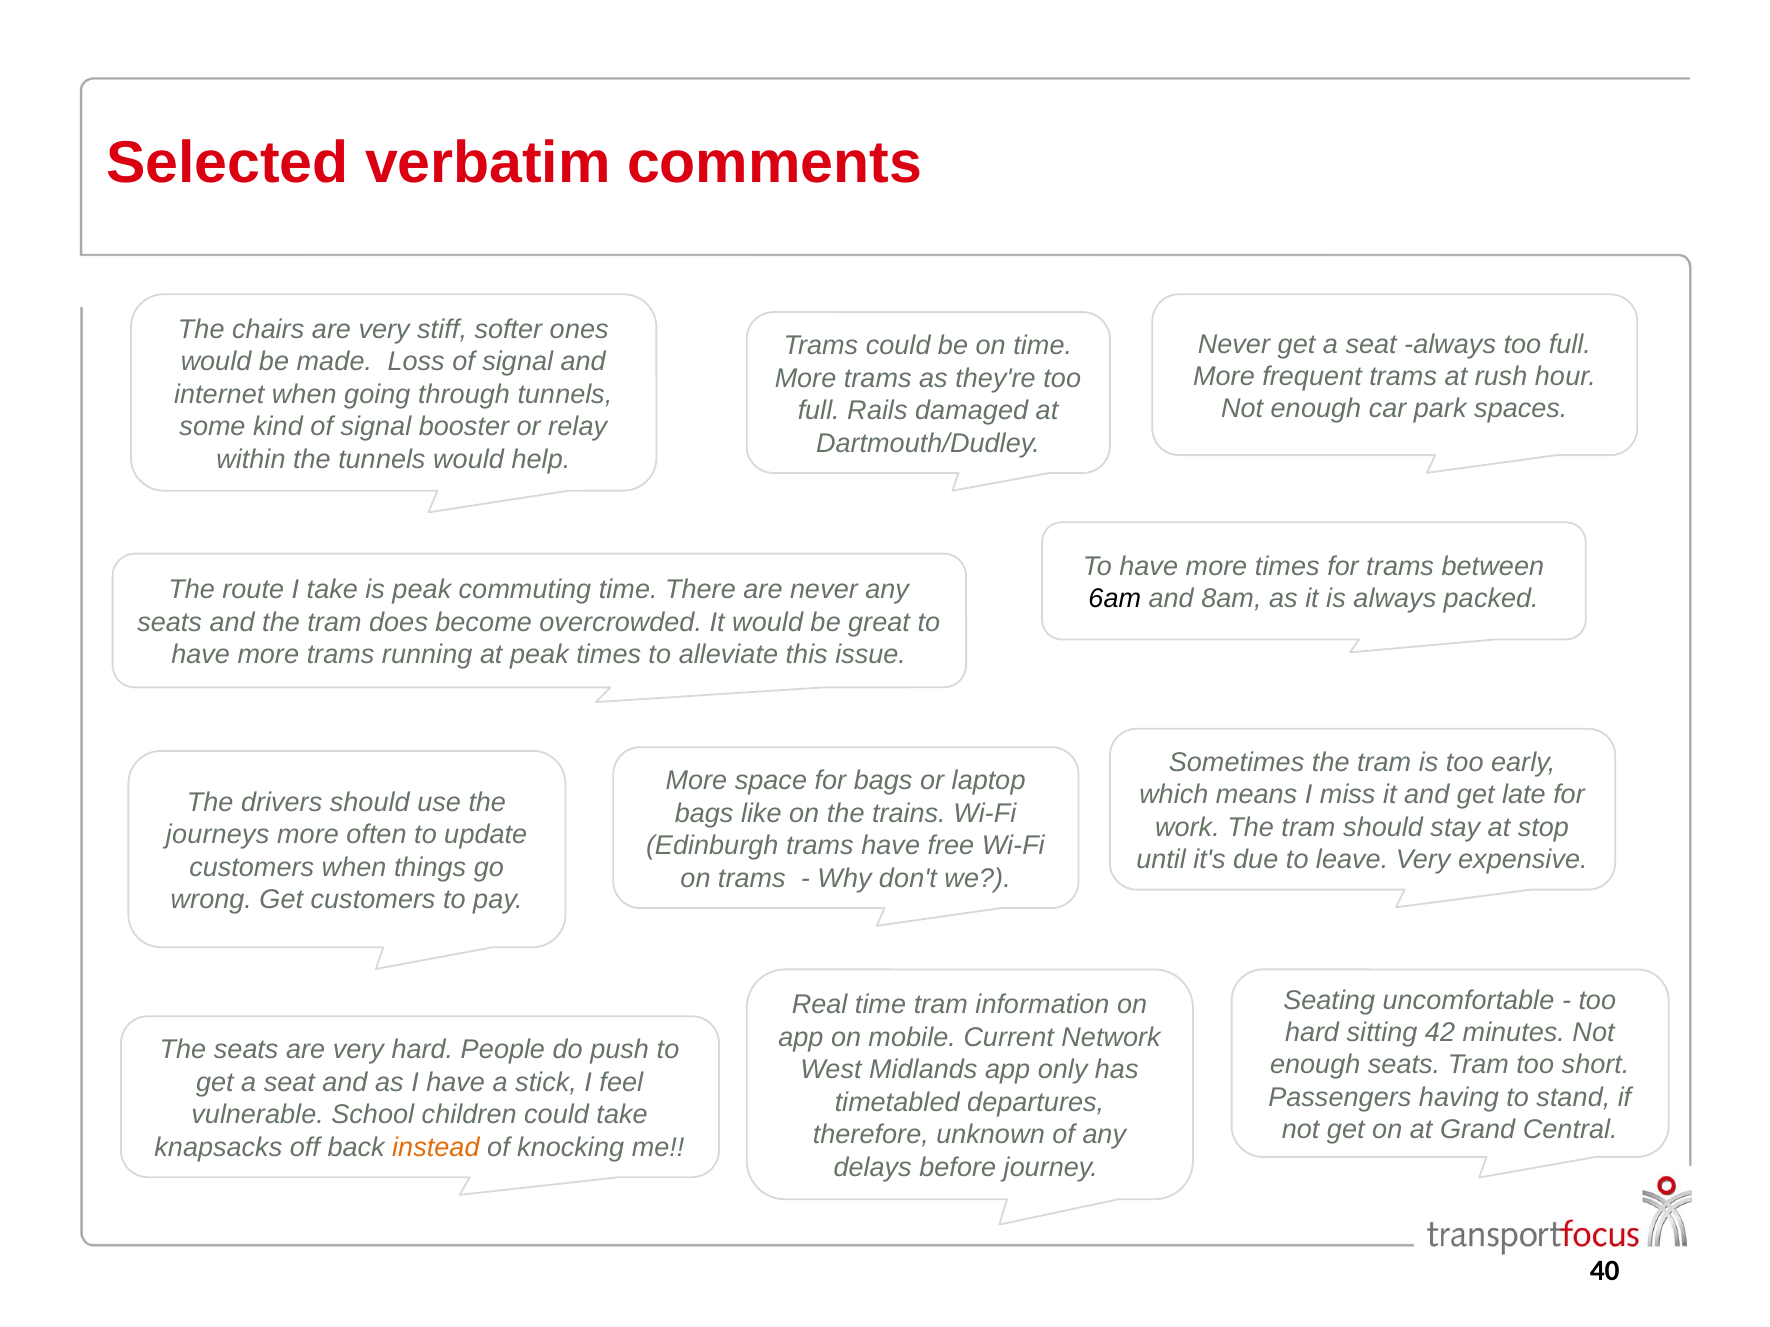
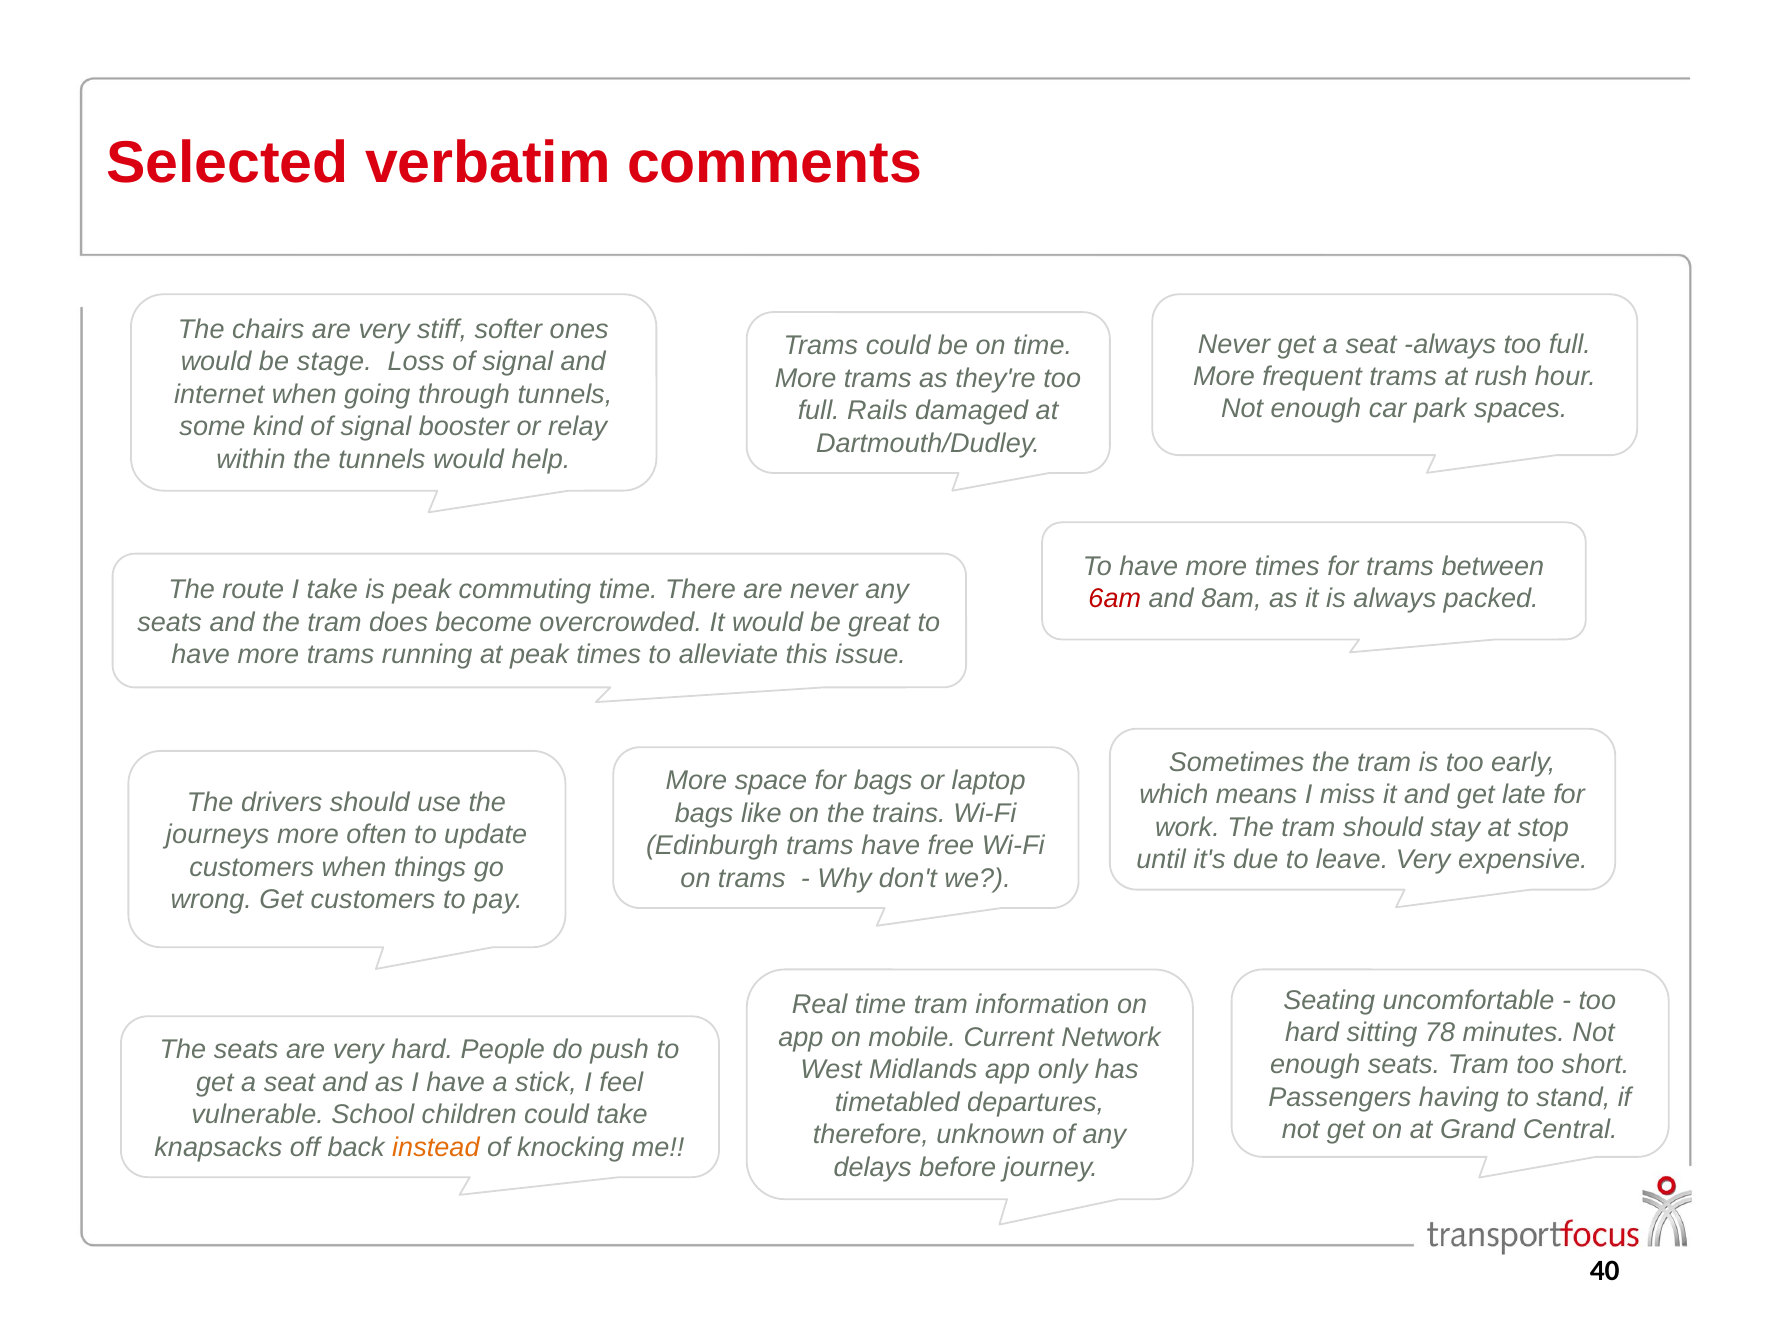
made: made -> stage (334, 362)
6am colour: black -> red (1115, 599)
42: 42 -> 78 (1440, 1033)
